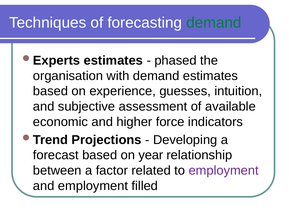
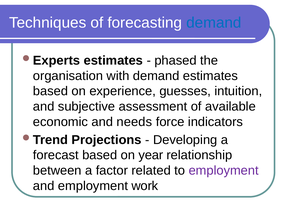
demand colour: green -> blue (214, 23)
higher: higher -> needs (134, 122)
filled: filled -> work (145, 187)
